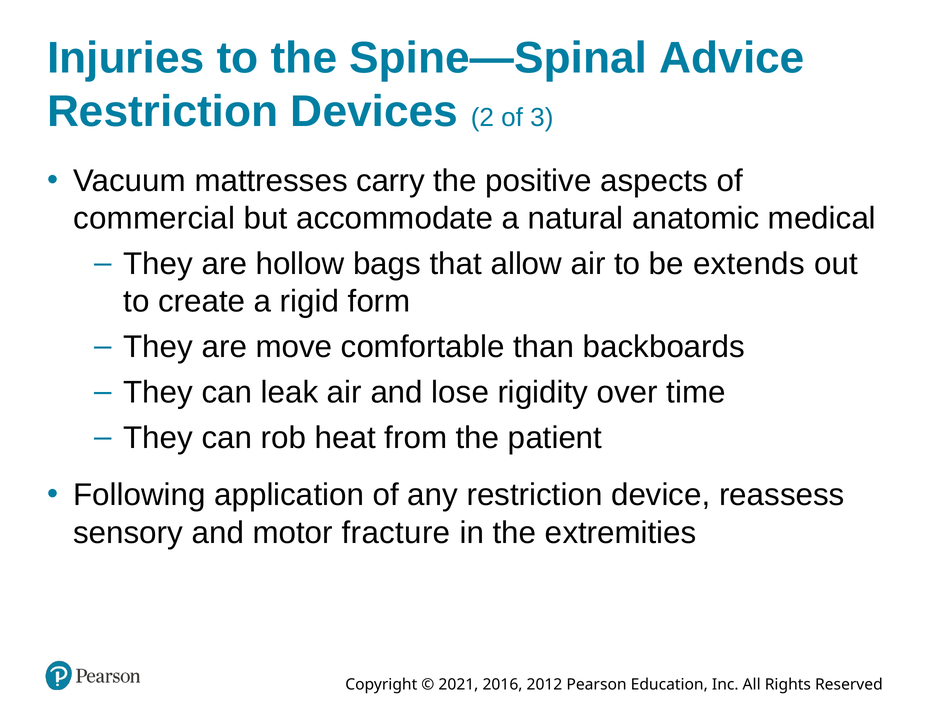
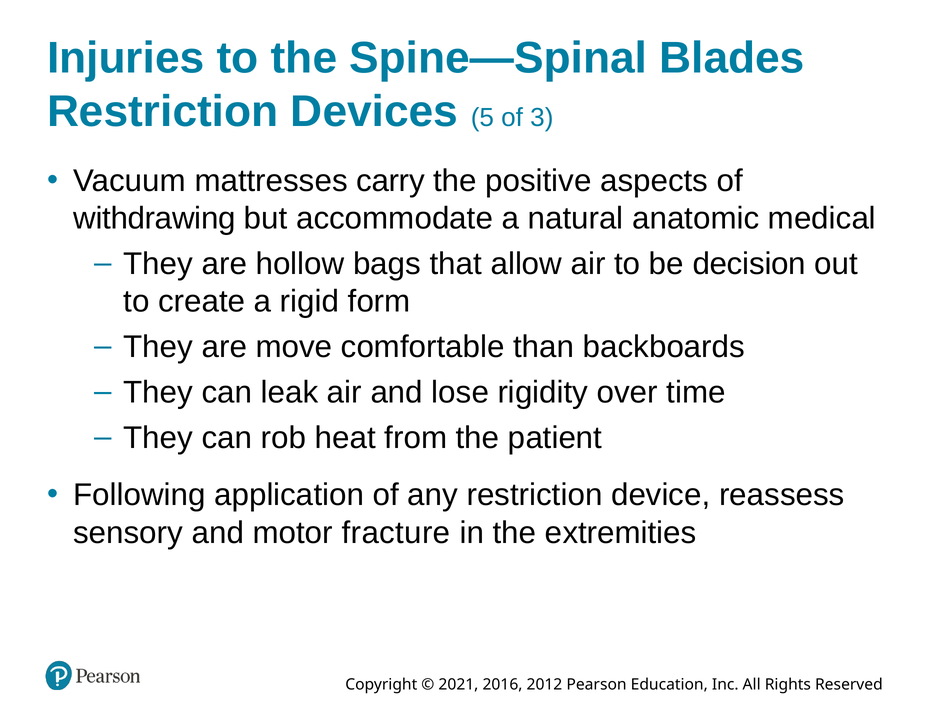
Advice: Advice -> Blades (732, 58)
2: 2 -> 5 (482, 117)
commercial: commercial -> withdrawing (154, 219)
extends: extends -> decision (749, 264)
